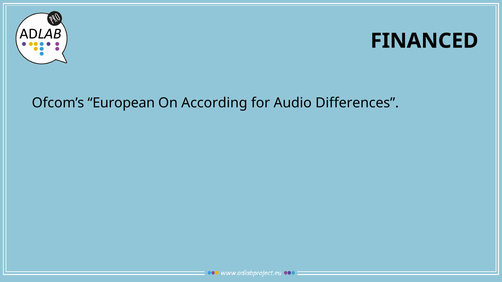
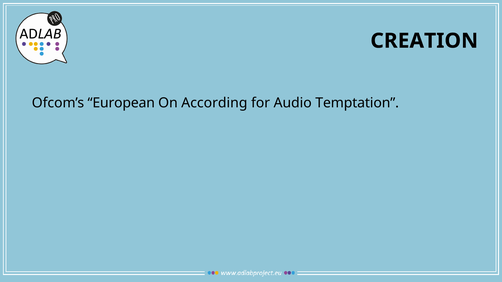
FINANCED: FINANCED -> CREATION (424, 41)
Differences: Differences -> Temptation (357, 103)
